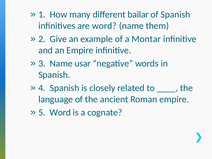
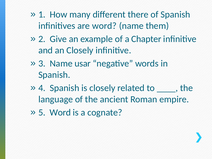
bailar: bailar -> there (138, 14)
Montar: Montar -> Chapter (146, 39)
an Empire: Empire -> Closely (80, 50)
